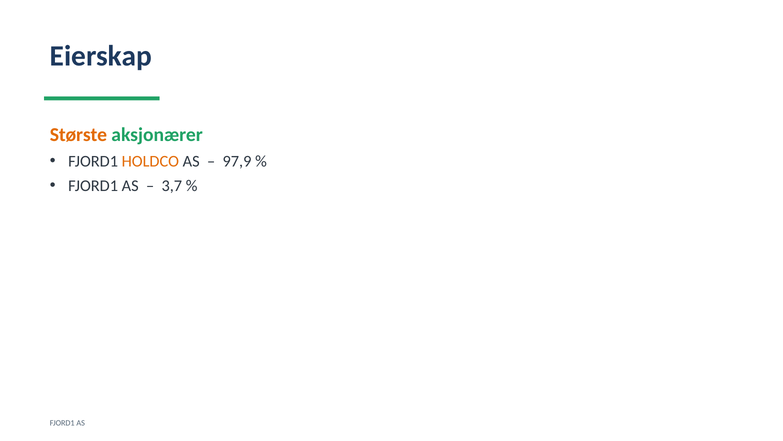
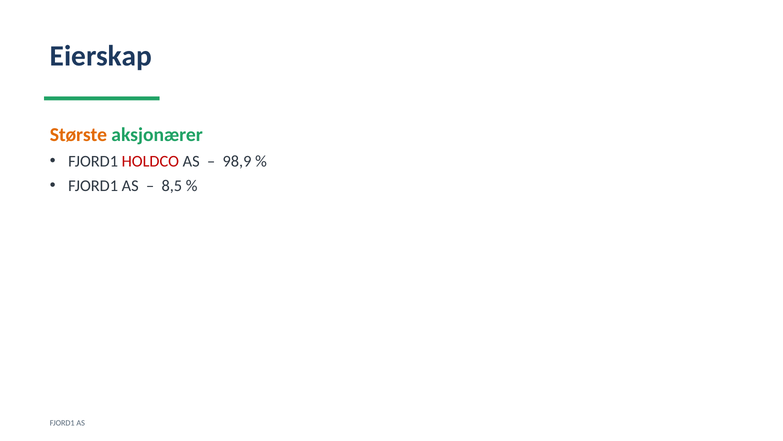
HOLDCO colour: orange -> red (150, 161)
97,9: 97,9 -> 98,9 (237, 161)
3,7: 3,7 -> 8,5 (172, 185)
